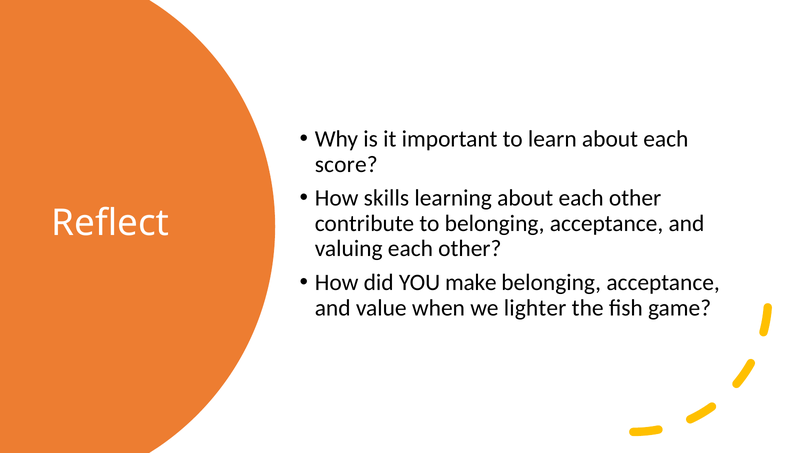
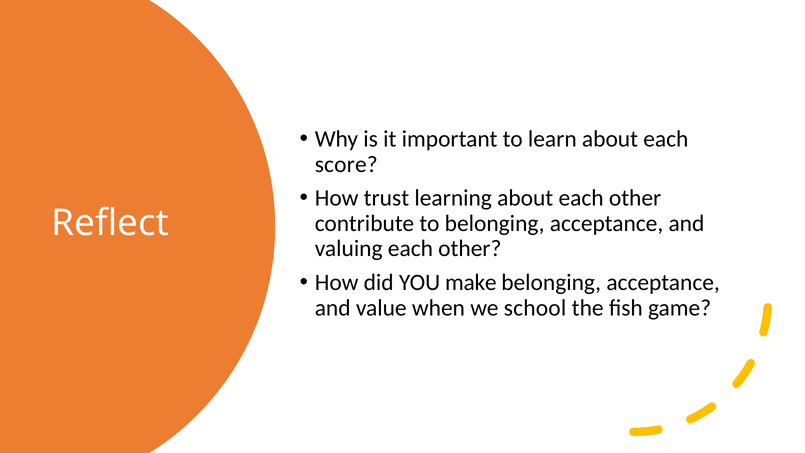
skills: skills -> trust (386, 198)
lighter: lighter -> school (535, 308)
